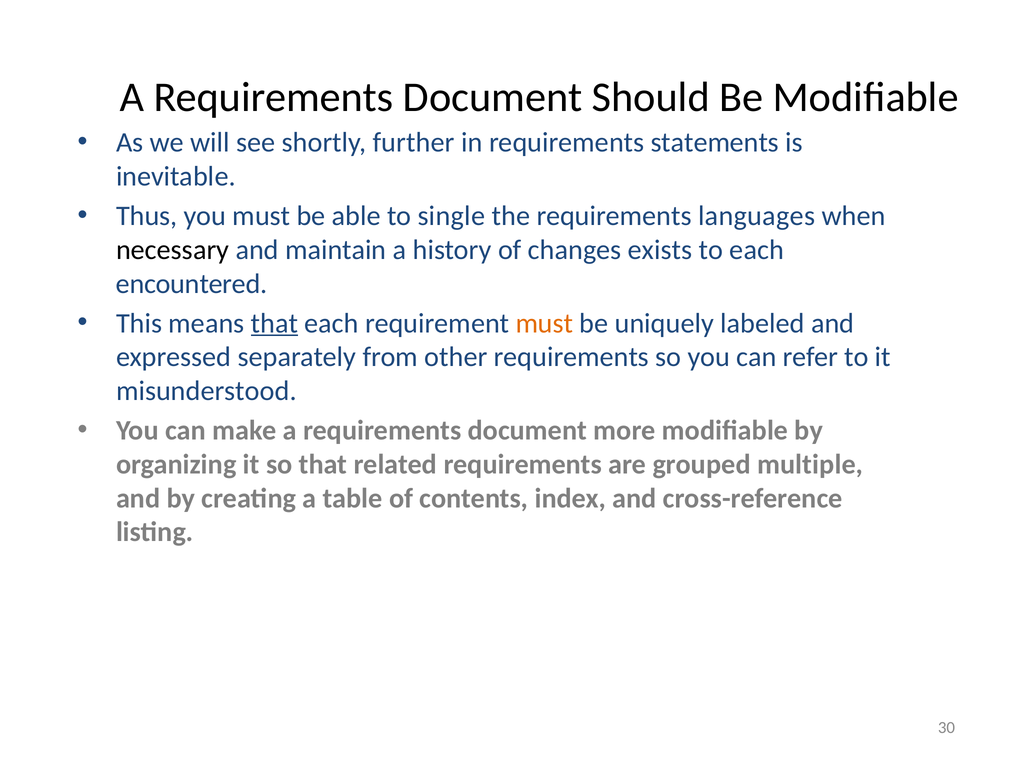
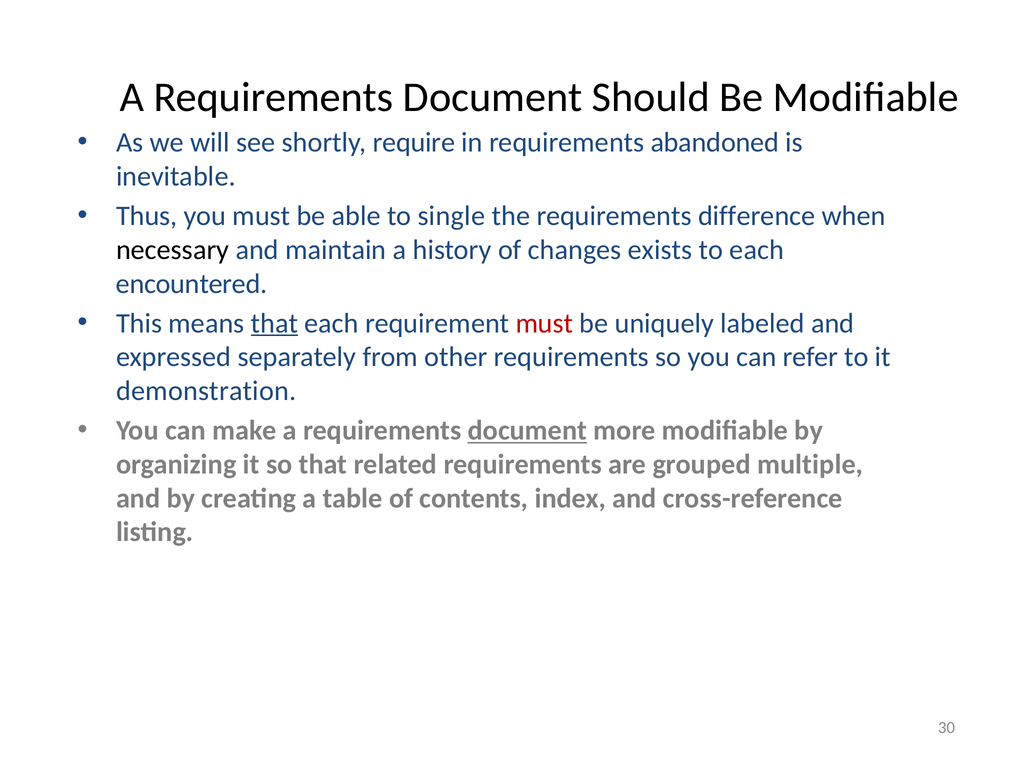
further: further -> require (414, 143)
statements: statements -> abandoned (715, 143)
languages: languages -> difference (757, 216)
must colour: orange -> red (544, 323)
misunderstood: misunderstood -> demonstration (206, 391)
document underline: none -> present (527, 430)
